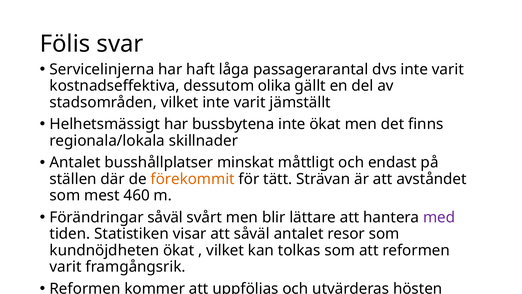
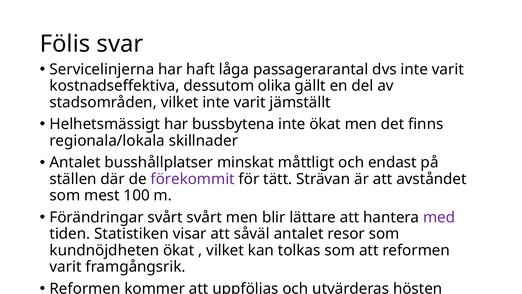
förekommit colour: orange -> purple (193, 179)
460: 460 -> 100 (137, 195)
Förändringar såväl: såväl -> svårt (165, 217)
